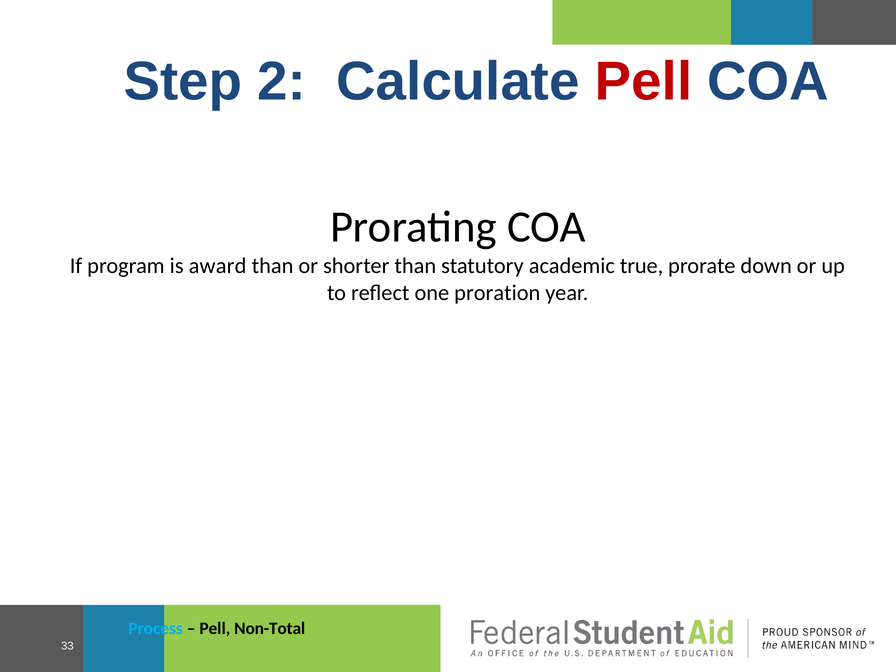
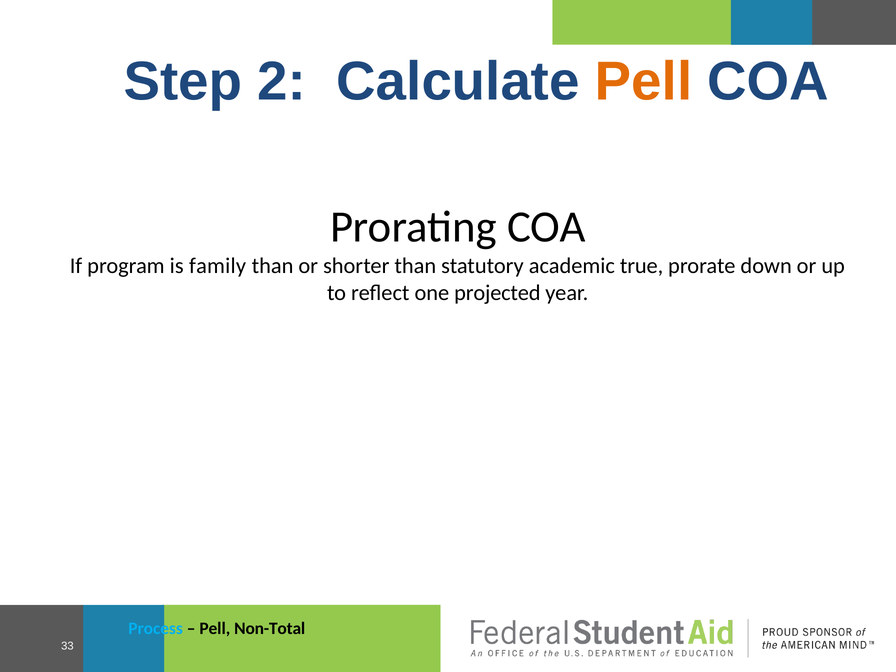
Pell colour: red -> orange (644, 82)
award: award -> family (218, 266)
proration: proration -> projected (497, 293)
